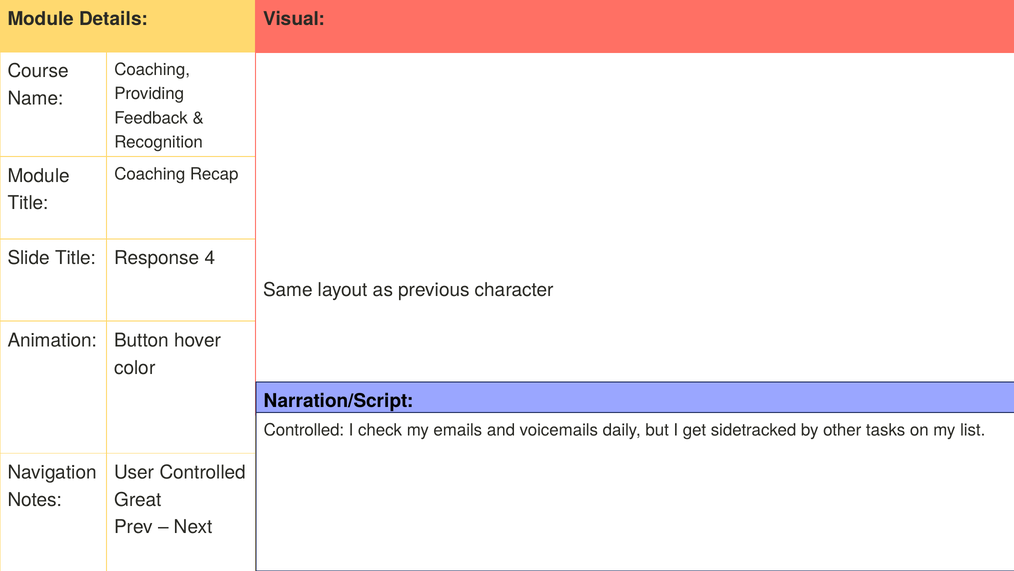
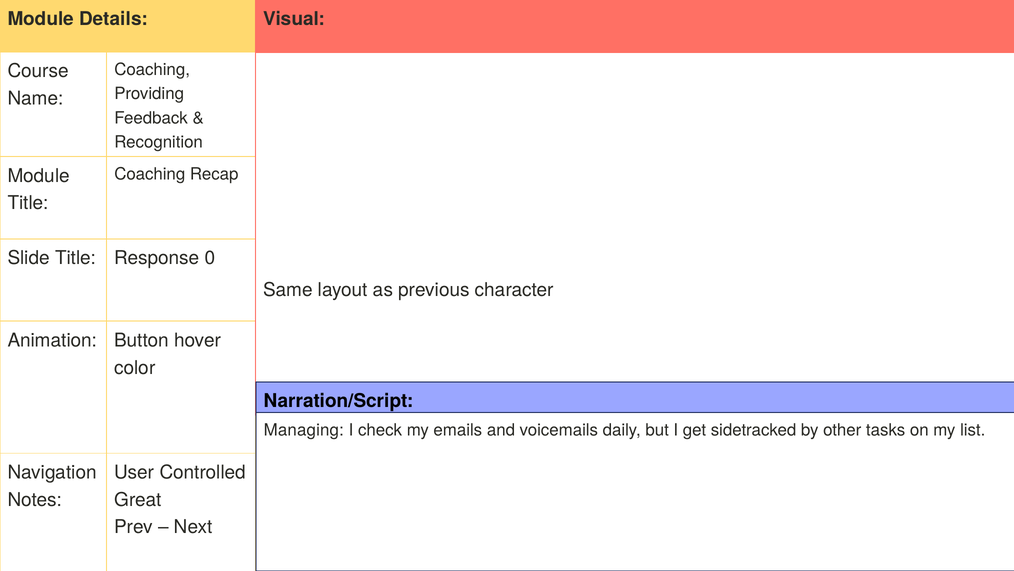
4: 4 -> 0 (210, 258)
Controlled: Controlled -> Managing (304, 430)
